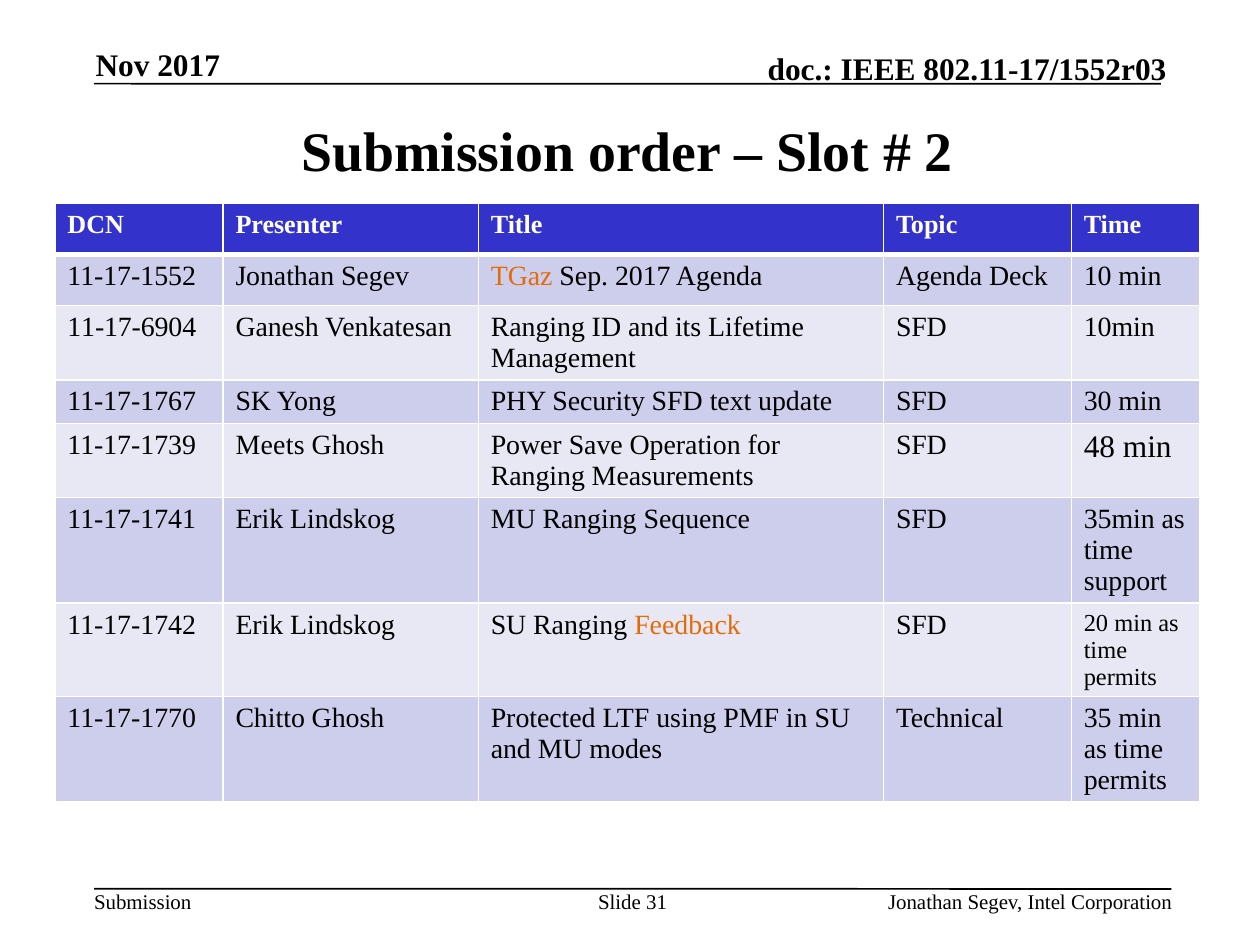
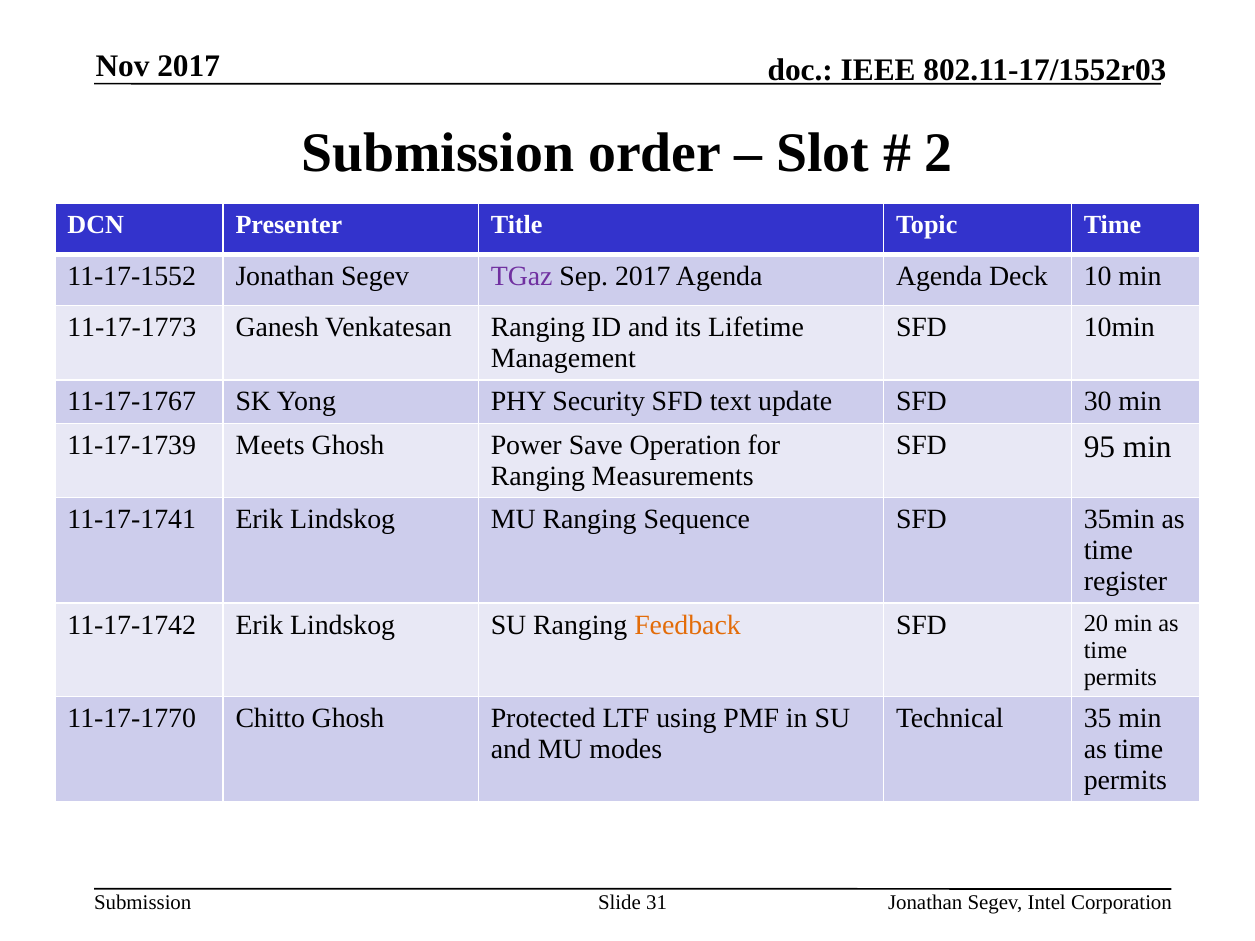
TGaz colour: orange -> purple (522, 277)
11-17-6904: 11-17-6904 -> 11-17-1773 (132, 327)
48: 48 -> 95 (1099, 447)
support: support -> register (1125, 582)
